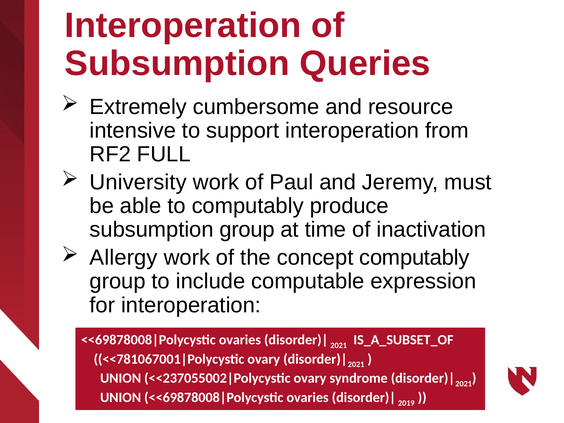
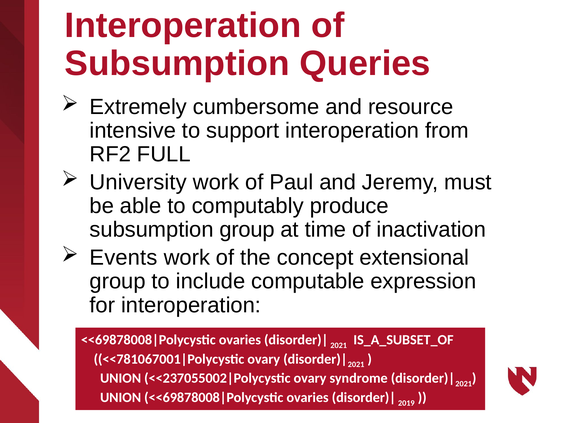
Allergy: Allergy -> Events (124, 258)
concept computably: computably -> extensional (414, 258)
